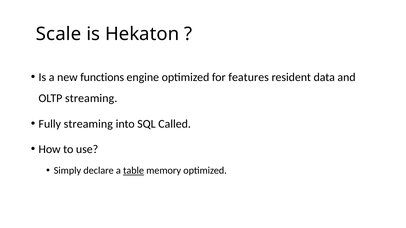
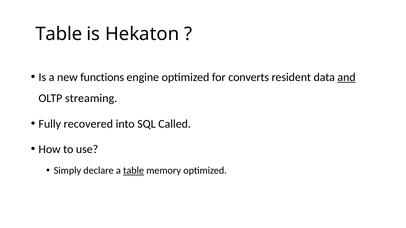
Scale: Scale -> Table (59, 34)
features: features -> converts (249, 77)
and underline: none -> present (347, 77)
Fully streaming: streaming -> recovered (88, 124)
